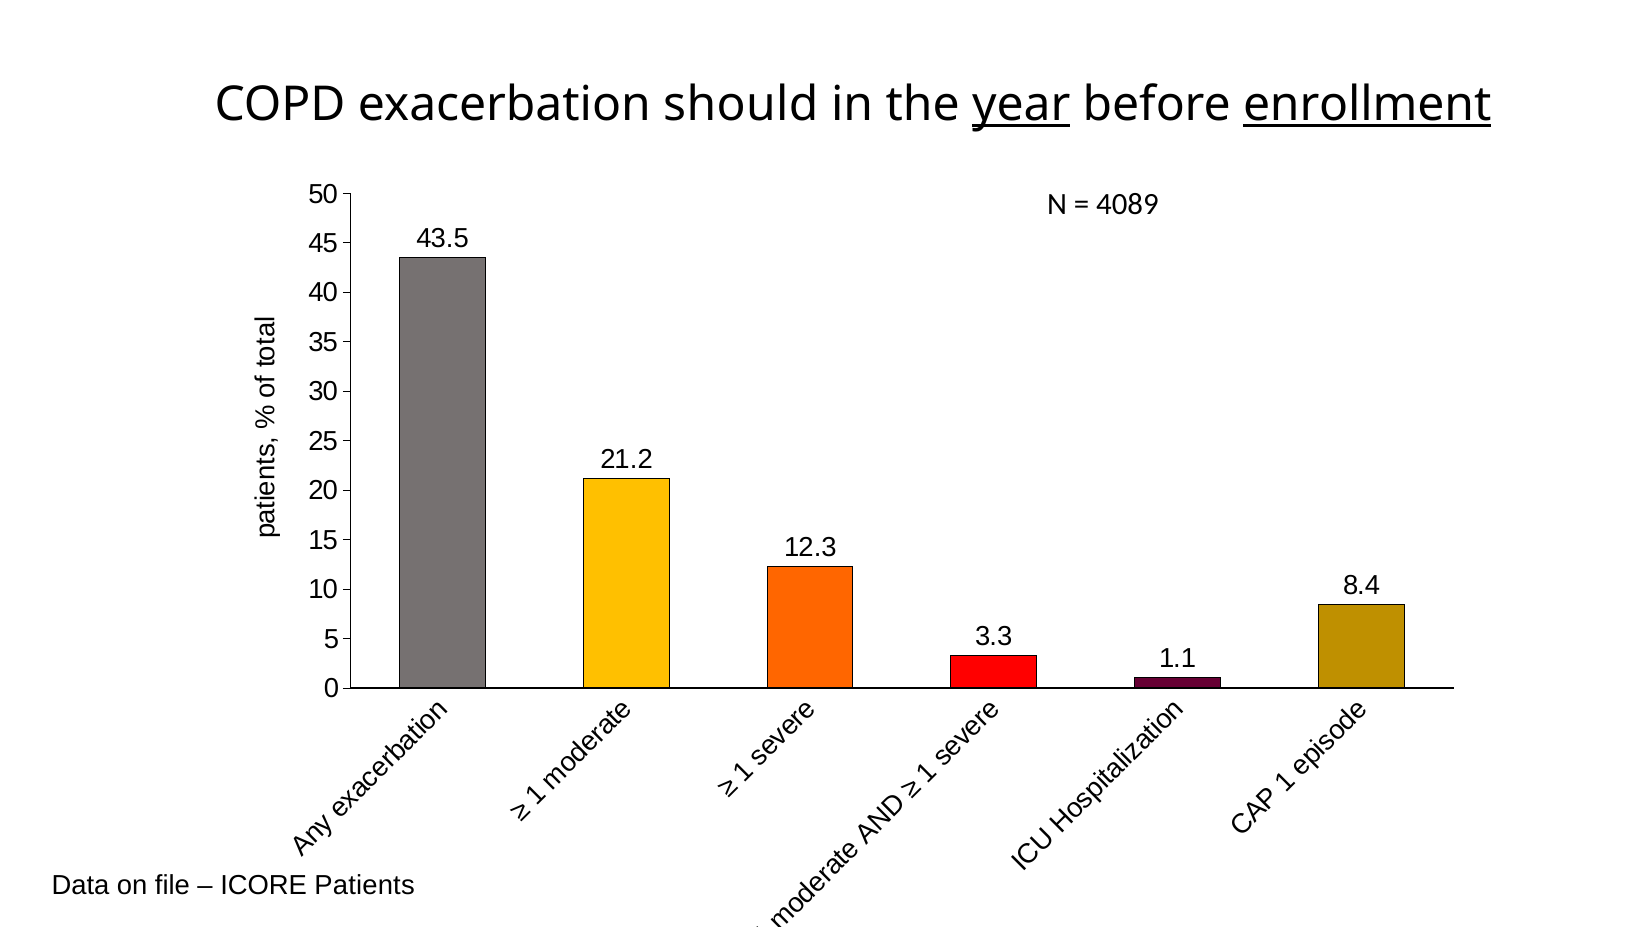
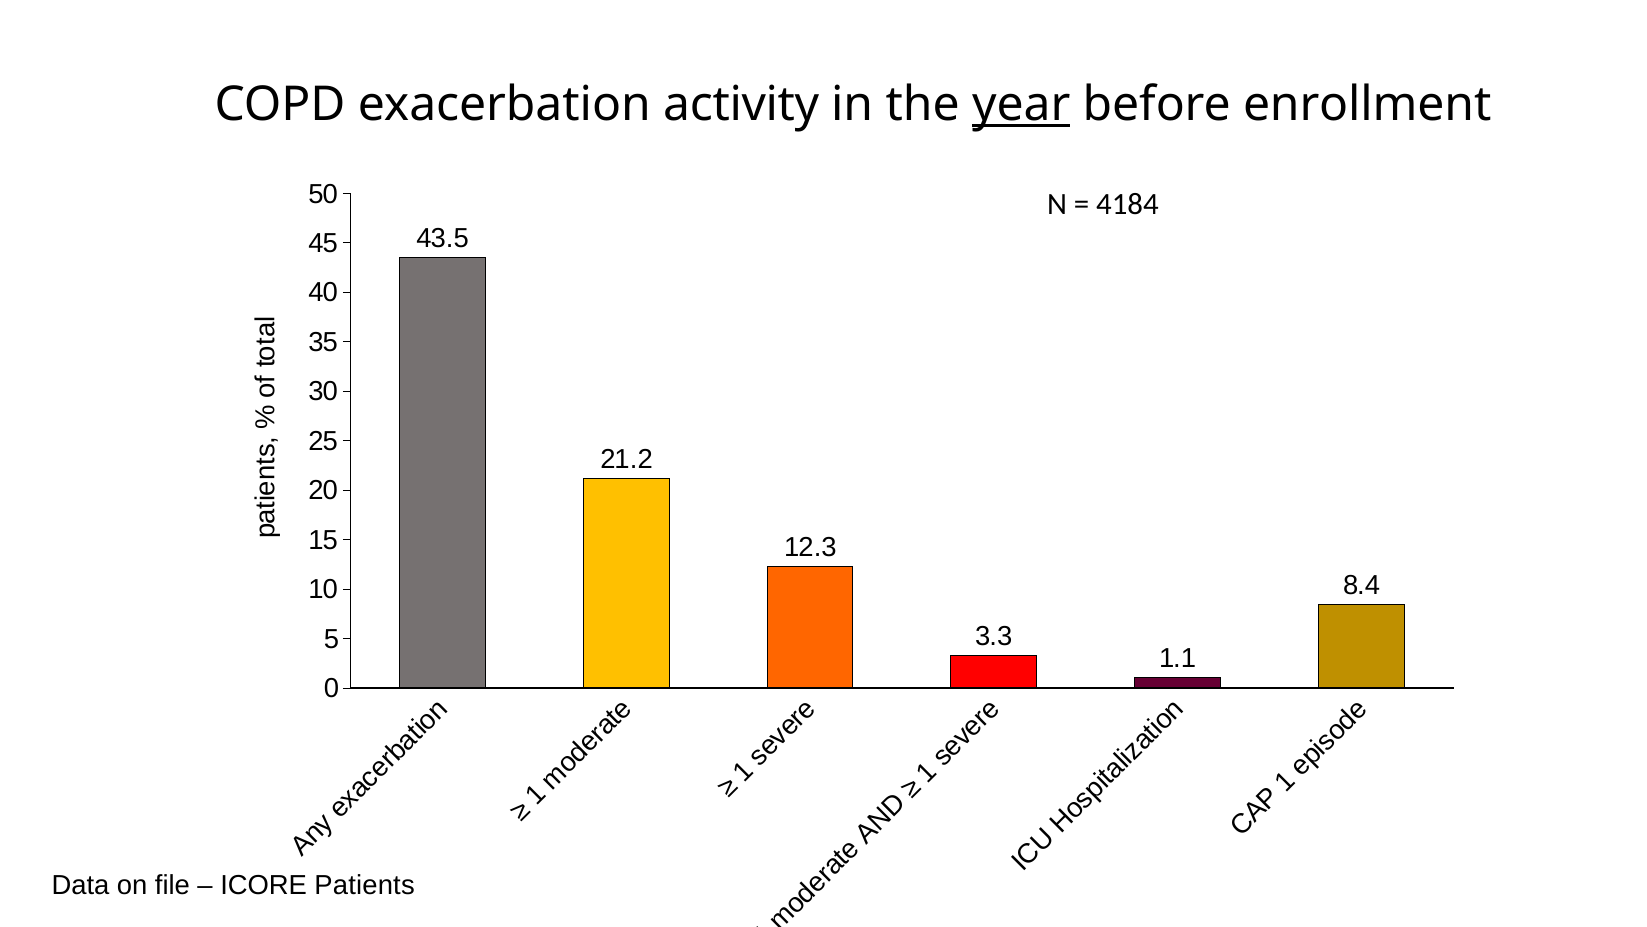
should: should -> activity (741, 104)
enrollment underline: present -> none (1367, 104)
4089: 4089 -> 4184 (1127, 204)
